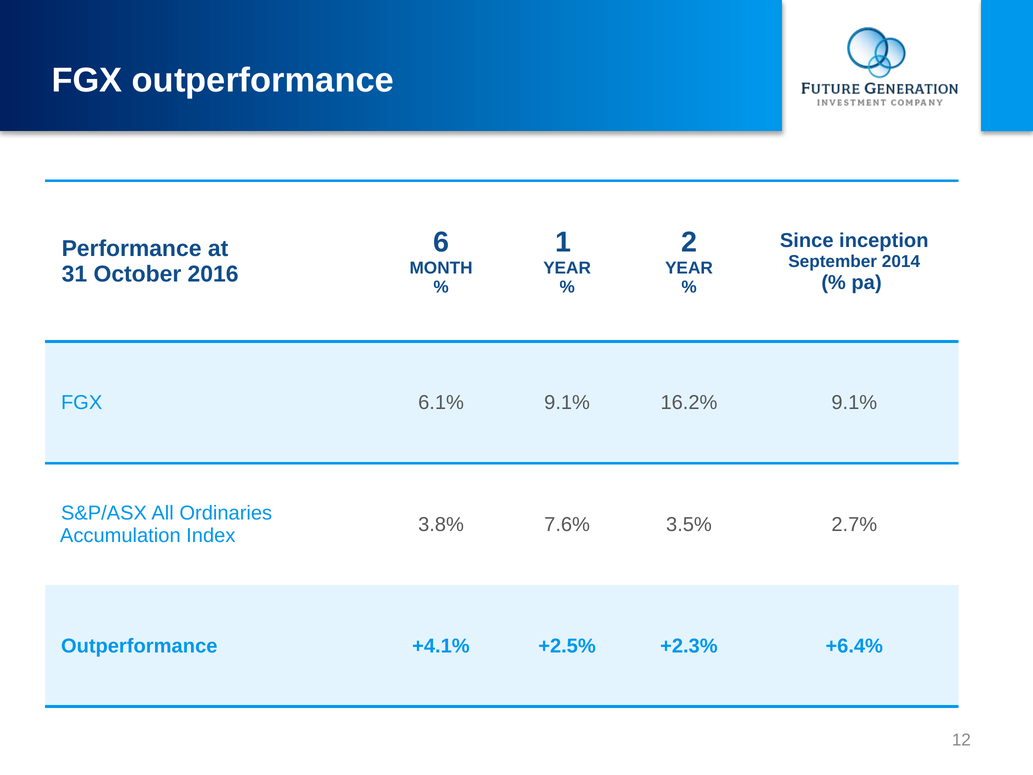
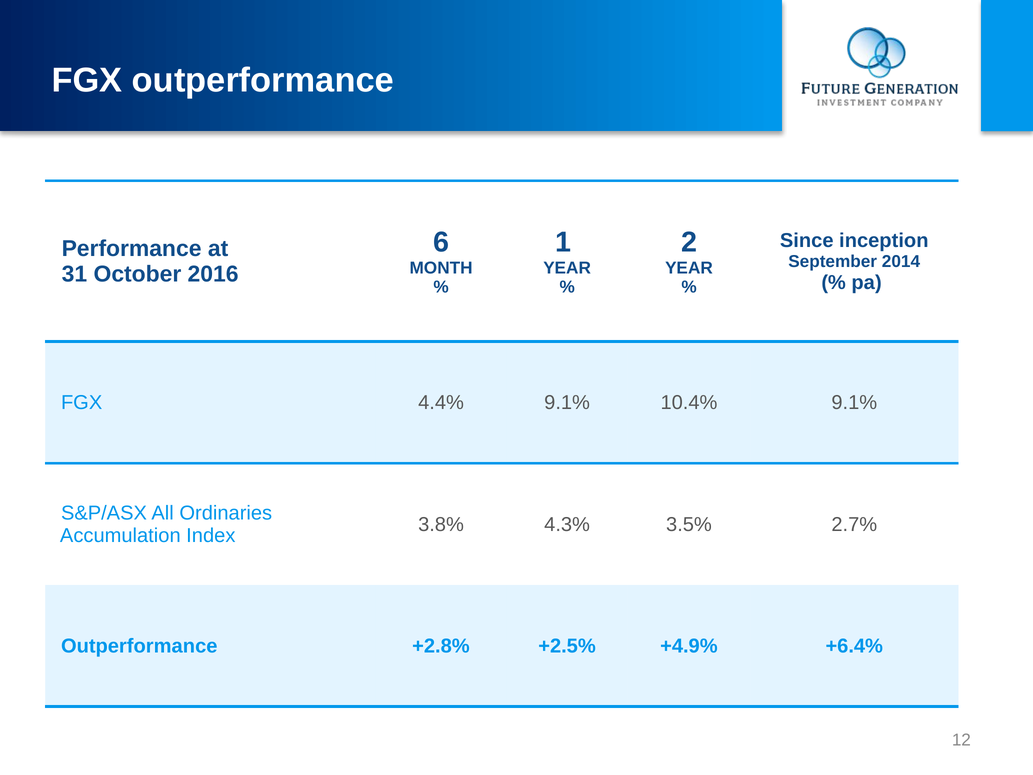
6.1%: 6.1% -> 4.4% (441, 403)
16.2%: 16.2% -> 10.4% (689, 403)
7.6%: 7.6% -> 4.3% (567, 524)
+4.1%: +4.1% -> +2.8% (441, 646)
+2.3%: +2.3% -> +4.9% (689, 646)
